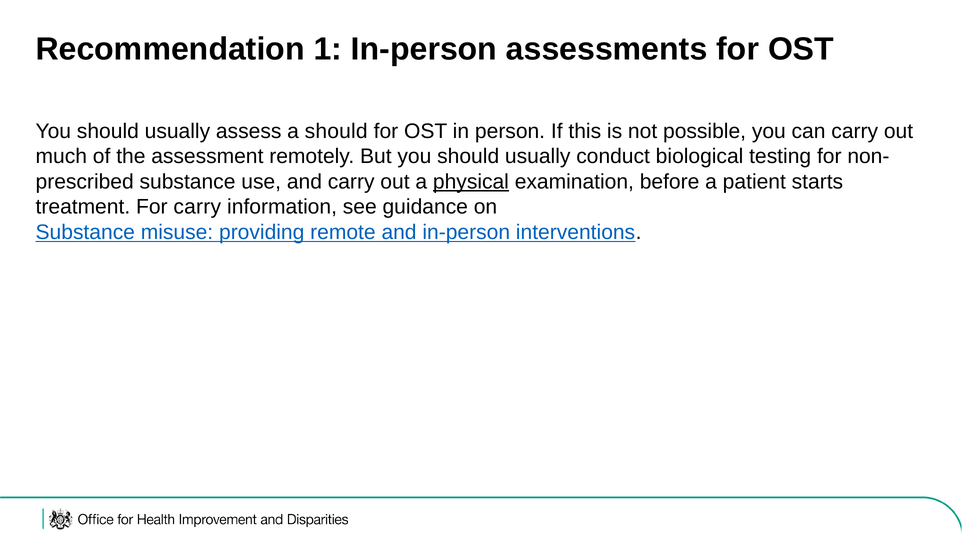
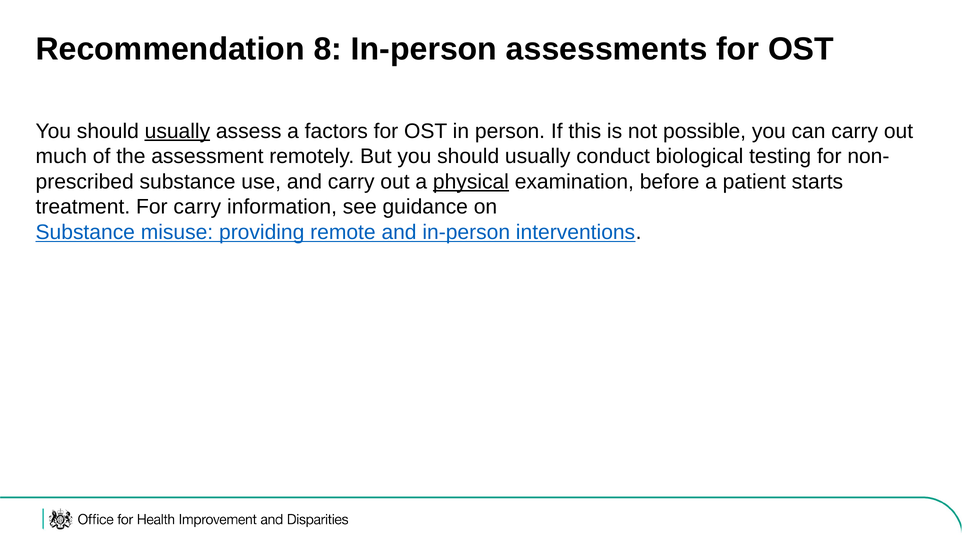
1: 1 -> 8 (328, 49)
usually underline: none -> present (177, 131)
a should: should -> factors (336, 131)
